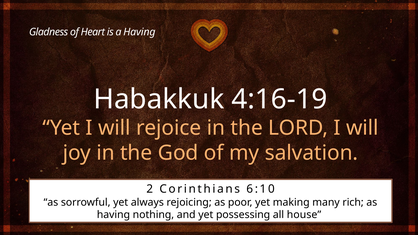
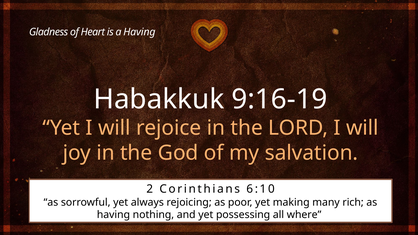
4:16-19: 4:16-19 -> 9:16-19 (280, 99)
house: house -> where (304, 215)
